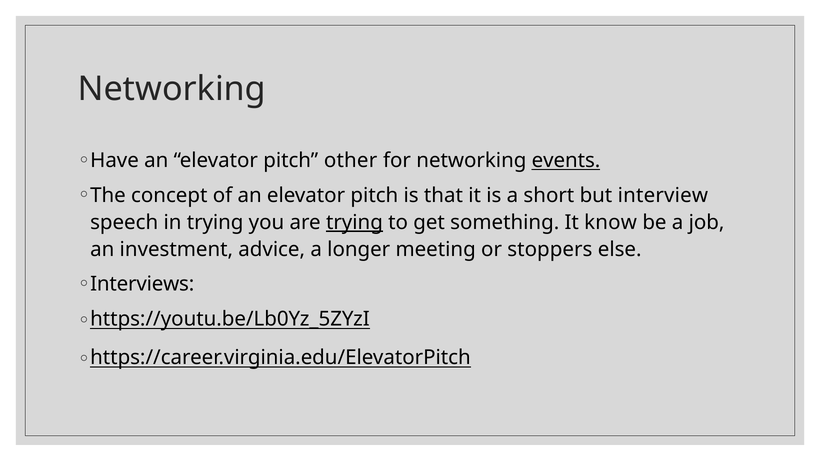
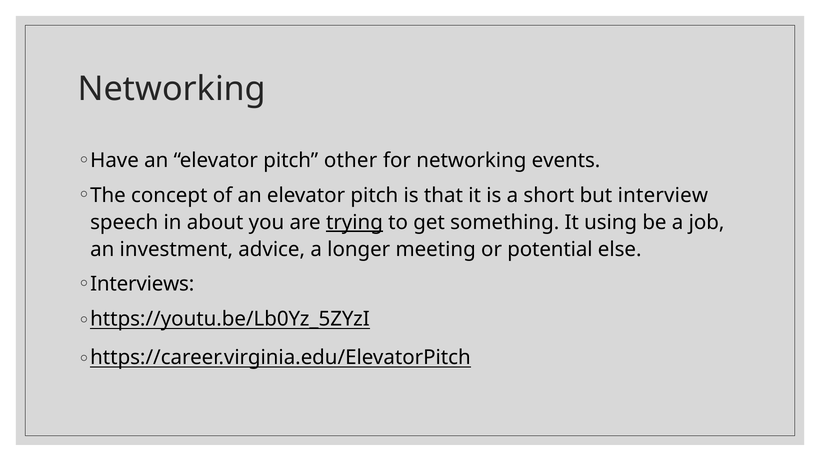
events underline: present -> none (566, 161)
in trying: trying -> about (215, 222)
know: know -> using (611, 222)
stoppers: stoppers -> potential (550, 250)
